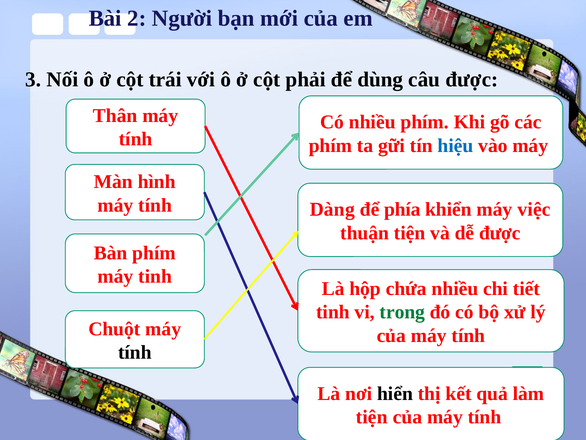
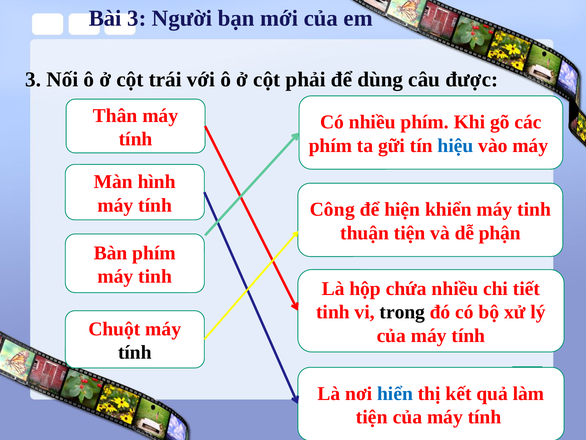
Bài 2: 2 -> 3 (137, 18)
Dàng: Dàng -> Công (332, 209)
phía: phía -> hiện (402, 209)
khiển máy việc: việc -> tinh (534, 209)
dễ được: được -> phận (500, 233)
trong colour: green -> black (402, 312)
hiển colour: black -> blue (395, 393)
